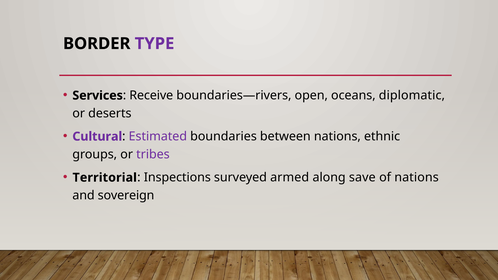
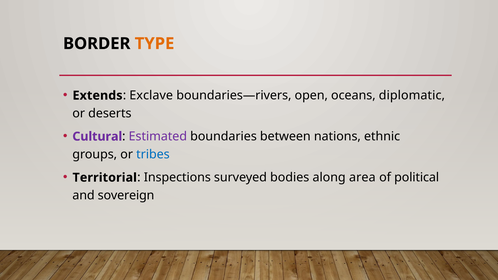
TYPE colour: purple -> orange (155, 44)
Services: Services -> Extends (98, 96)
Receive: Receive -> Exclave (151, 96)
tribes colour: purple -> blue (153, 154)
armed: armed -> bodies (290, 178)
save: save -> area (362, 178)
of nations: nations -> political (417, 178)
